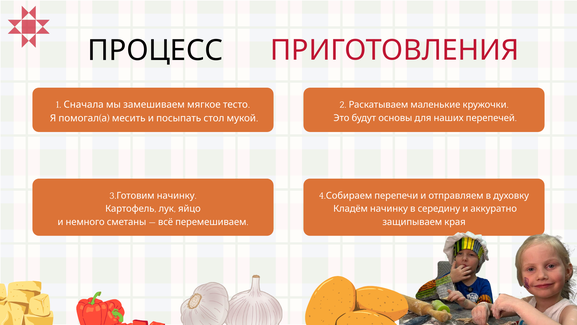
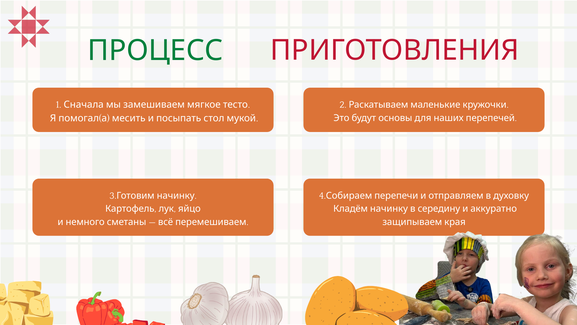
ПРОЦЕСС colour: black -> green (155, 51)
